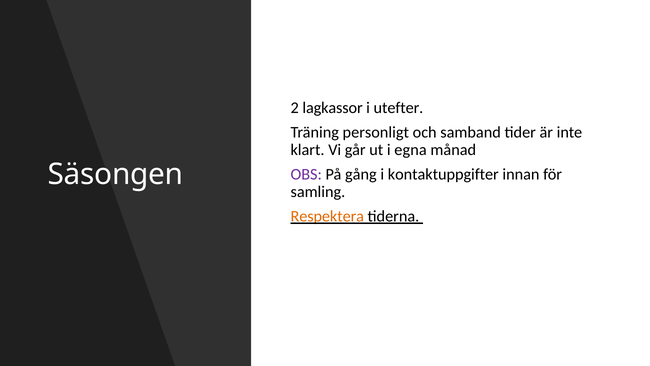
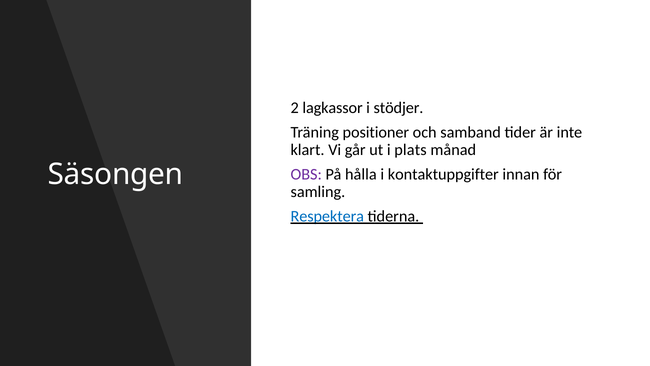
utefter: utefter -> stödjer (398, 108)
personligt: personligt -> positioner (376, 132)
egna: egna -> plats (411, 150)
gång: gång -> hålla (361, 174)
Respektera colour: orange -> blue (327, 216)
